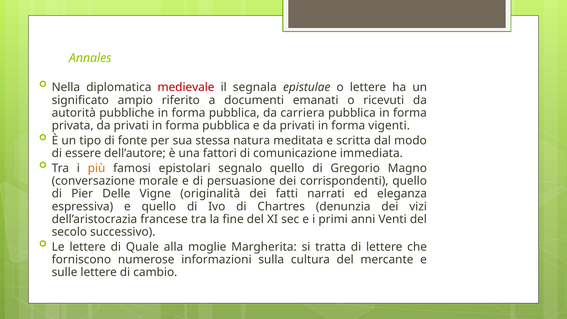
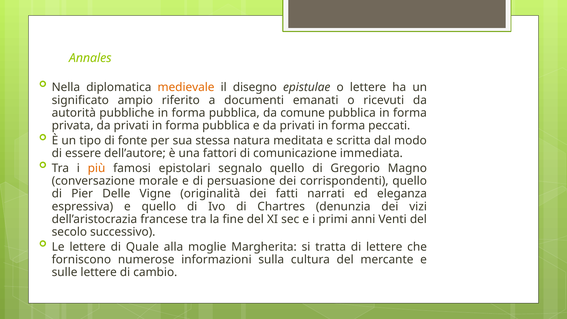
medievale colour: red -> orange (186, 87)
segnala: segnala -> disegno (255, 87)
carriera: carriera -> comune (303, 113)
vigenti: vigenti -> peccati (389, 126)
